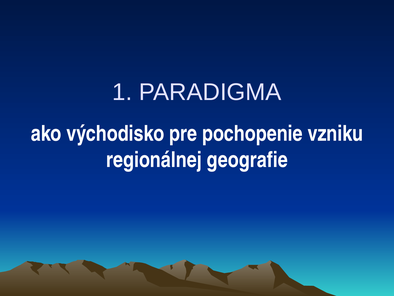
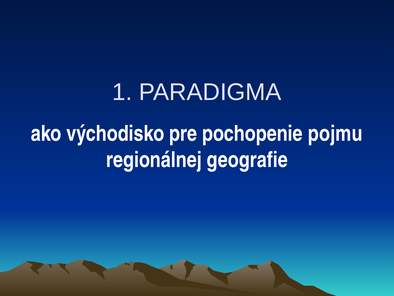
vzniku: vzniku -> pojmu (335, 133)
